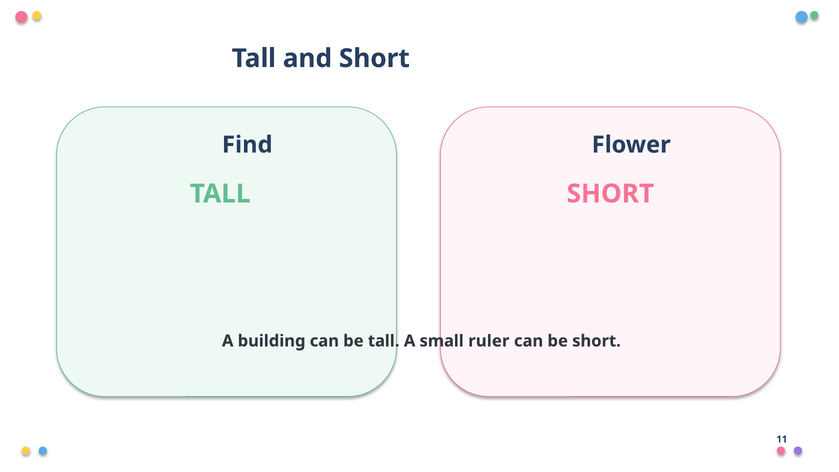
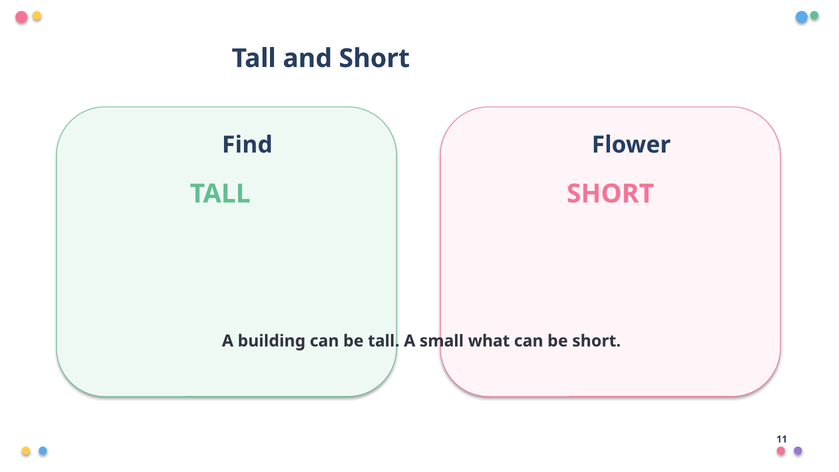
ruler: ruler -> what (489, 341)
